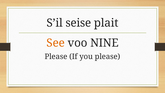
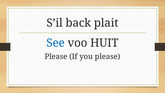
seise: seise -> back (78, 23)
See colour: orange -> blue (56, 43)
NINE: NINE -> HUIT (104, 43)
